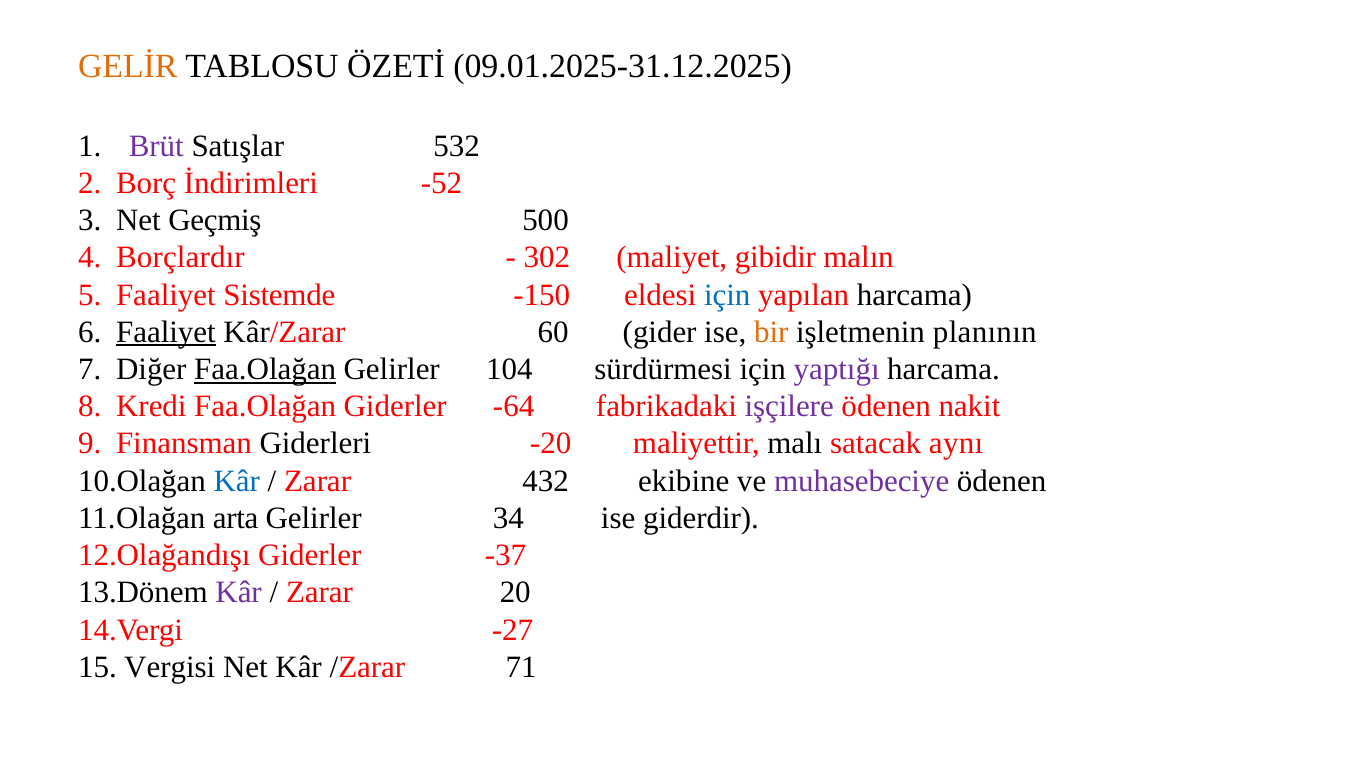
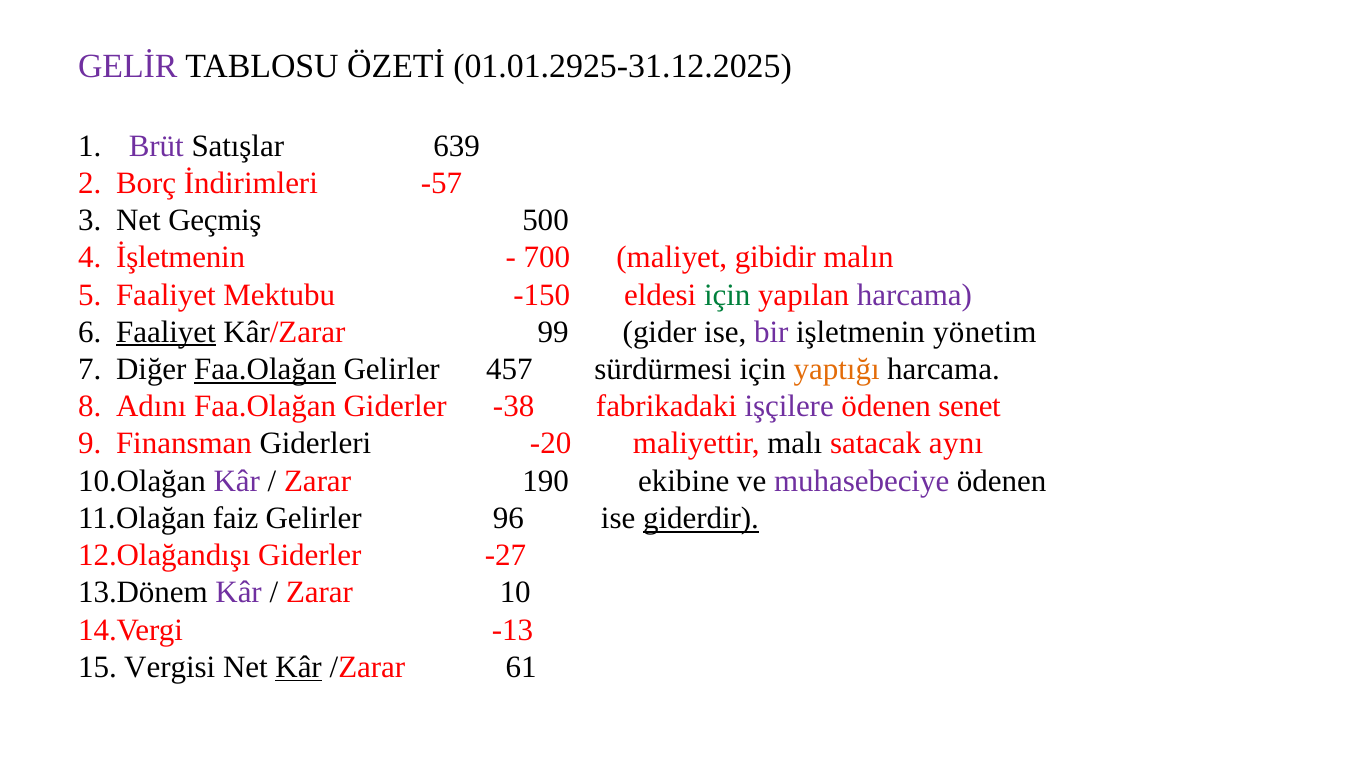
GELİR colour: orange -> purple (128, 66)
09.01.2025-31.12.2025: 09.01.2025-31.12.2025 -> 01.01.2925-31.12.2025 (623, 66)
532: 532 -> 639 (457, 146)
-52: -52 -> -57 (441, 183)
Borçlardır: Borçlardır -> İşletmenin (181, 257)
302: 302 -> 700 (547, 257)
Sistemde: Sistemde -> Mektubu (279, 295)
için colour: blue -> green (727, 295)
harcama colour: black -> purple (914, 295)
60: 60 -> 99 (553, 332)
bir colour: orange -> purple (771, 332)
planının: planının -> yönetim (985, 332)
104: 104 -> 457 (509, 369)
yaptığı colour: purple -> orange (837, 369)
Kredi: Kredi -> Adını (151, 406)
-64: -64 -> -38 (514, 406)
nakit: nakit -> senet (970, 406)
Kâr colour: blue -> purple (237, 481)
432: 432 -> 190 (546, 481)
arta: arta -> faiz (236, 518)
34: 34 -> 96 (508, 518)
giderdir underline: none -> present (701, 518)
-37: -37 -> -27 (505, 555)
20: 20 -> 10 (515, 592)
-27: -27 -> -13 (513, 630)
Kâr underline: none -> present (299, 667)
71: 71 -> 61 (521, 667)
